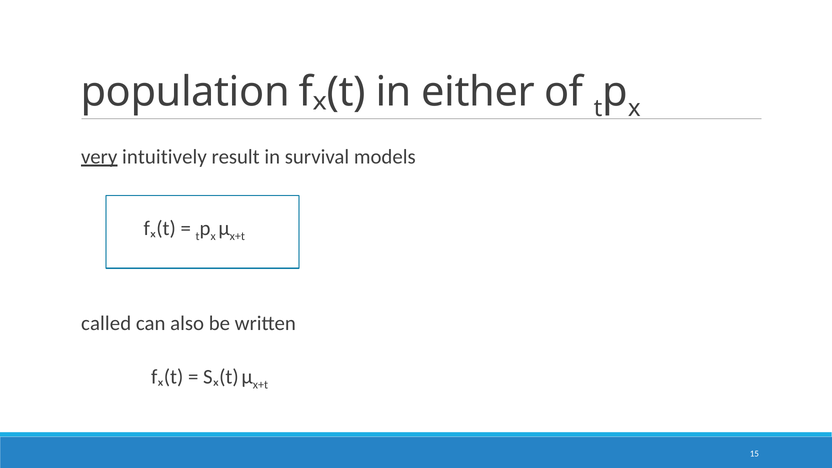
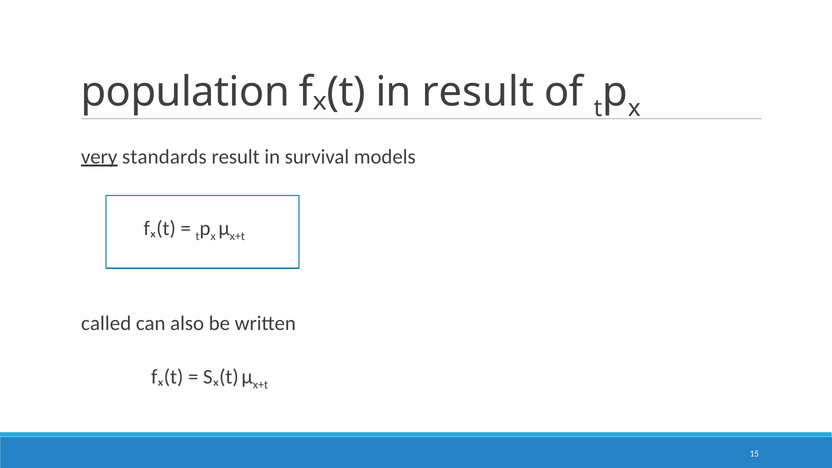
in either: either -> result (478, 92)
intuitively: intuitively -> standards (164, 157)
